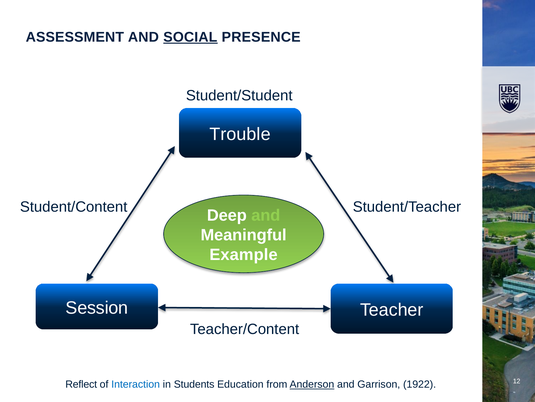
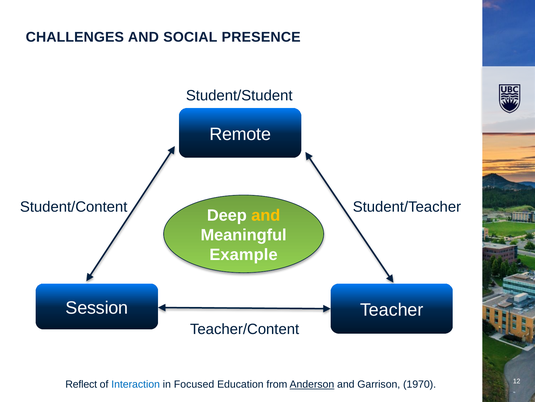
ASSESSMENT: ASSESSMENT -> CHALLENGES (75, 37)
SOCIAL underline: present -> none (190, 37)
Trouble: Trouble -> Remote (240, 134)
and colour: light green -> yellow (266, 215)
Students: Students -> Focused (194, 384)
1922: 1922 -> 1970 (420, 384)
